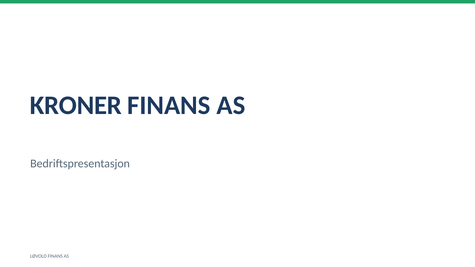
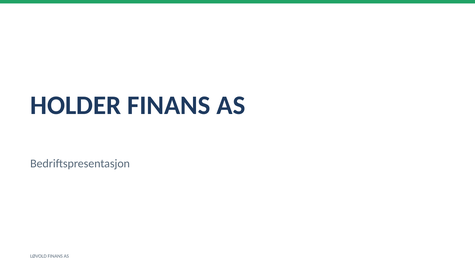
KRONER: KRONER -> HOLDER (76, 105)
